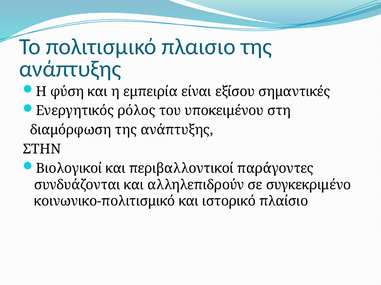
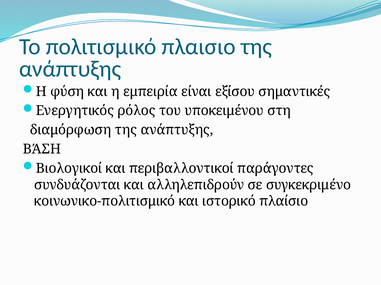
ΣΤΗΝ: ΣΤΗΝ -> ΒΆΣΗ (42, 149)
